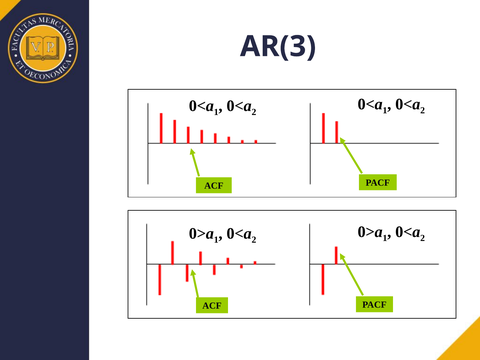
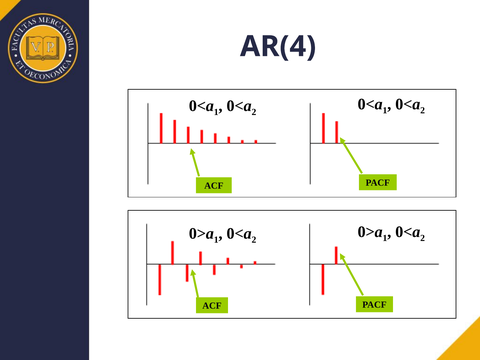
AR(3: AR(3 -> AR(4 (278, 46)
